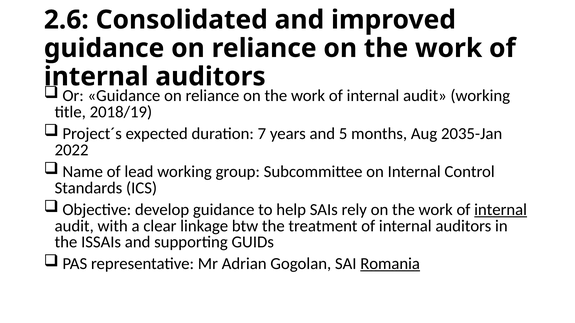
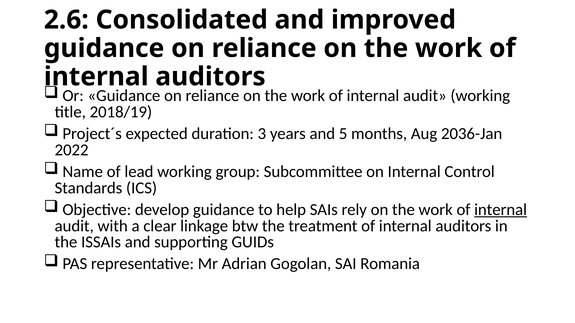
7: 7 -> 3 (262, 134)
2035-Jan: 2035-Jan -> 2036-Jan (472, 134)
Romania underline: present -> none (390, 264)
